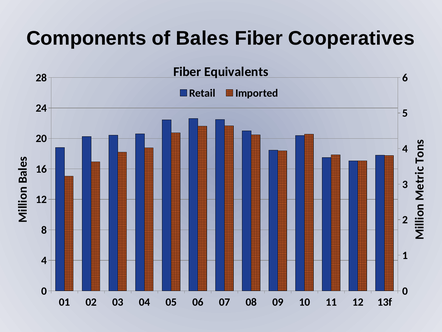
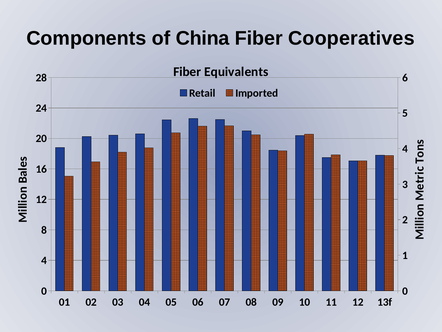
Bales: Bales -> China (203, 38)
